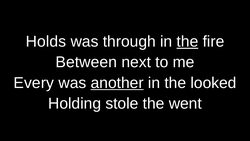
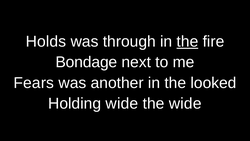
Between: Between -> Bondage (86, 62)
Every: Every -> Fears (34, 83)
another underline: present -> none (117, 83)
Holding stole: stole -> wide (122, 103)
the went: went -> wide (185, 103)
